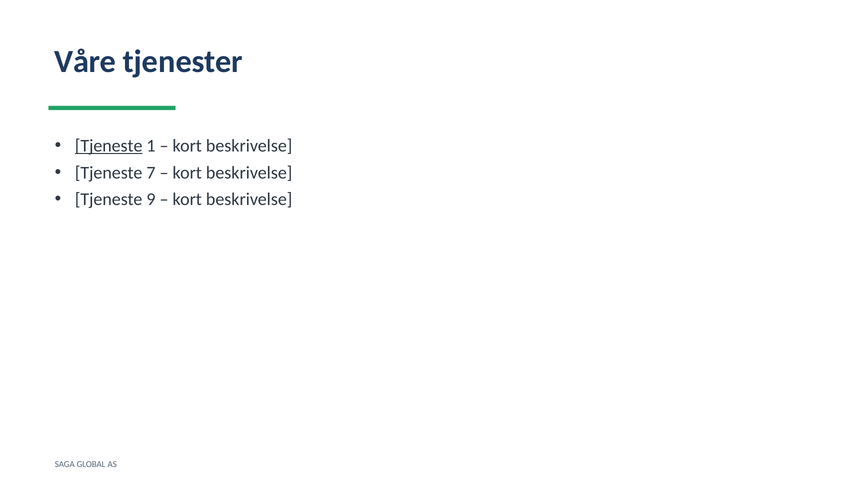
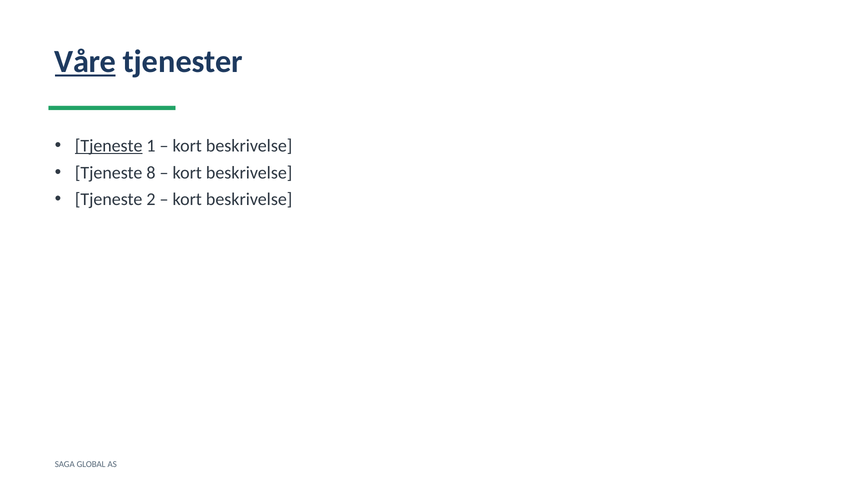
Våre underline: none -> present (85, 61)
7: 7 -> 8 (151, 173)
9: 9 -> 2 (151, 200)
